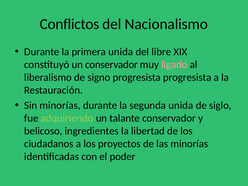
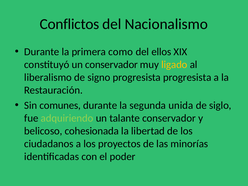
primera unida: unida -> como (121, 52)
libre: libre -> ellos (161, 52)
ligado colour: pink -> yellow (174, 65)
Sin minorías: minorías -> comunes (60, 105)
ingredientes: ingredientes -> cohesionada (92, 131)
